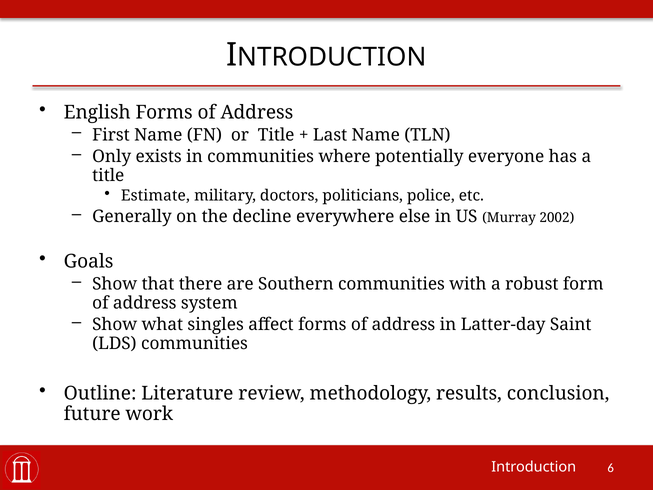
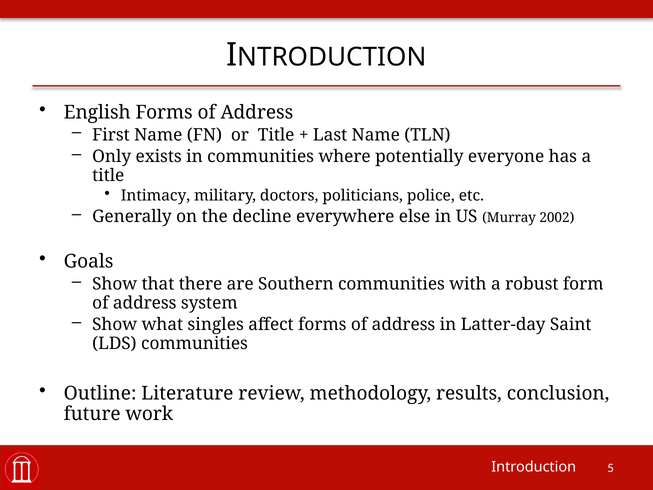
Estimate: Estimate -> Intimacy (155, 196)
6: 6 -> 5 (611, 468)
